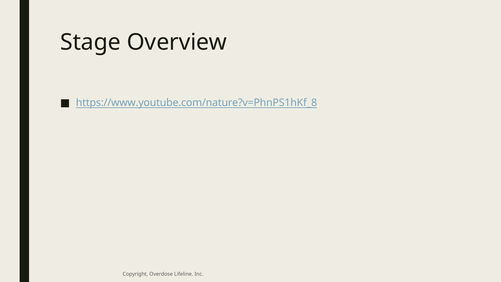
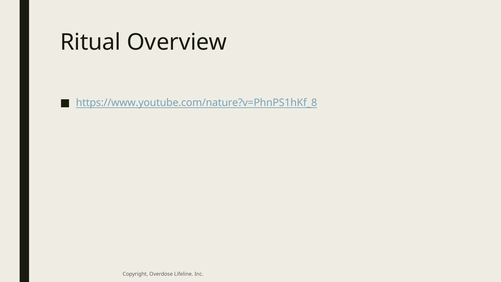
Stage: Stage -> Ritual (91, 42)
